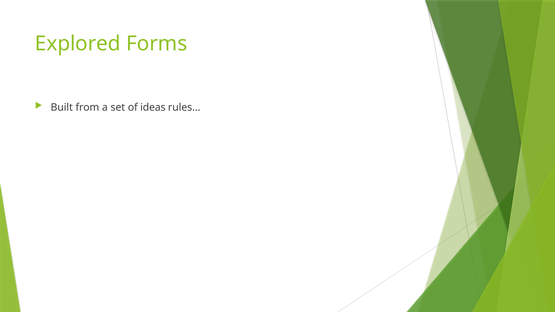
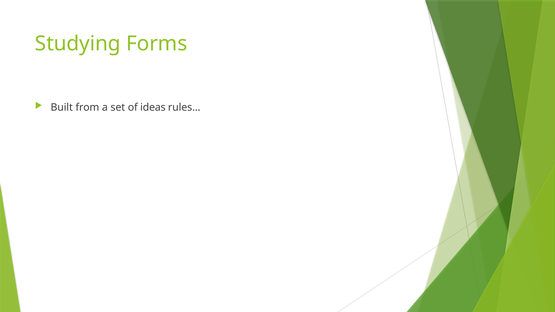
Explored: Explored -> Studying (78, 44)
